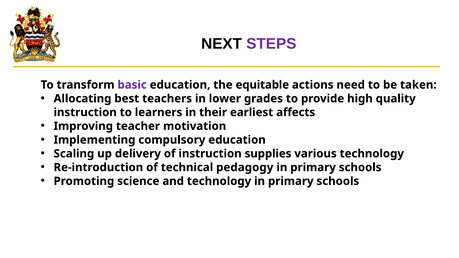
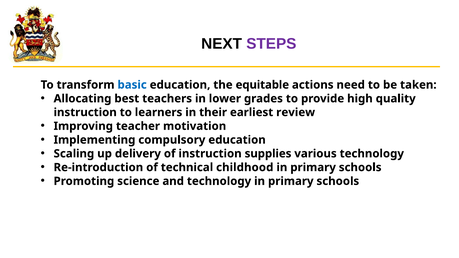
basic colour: purple -> blue (132, 85)
affects: affects -> review (296, 112)
pedagogy: pedagogy -> childhood (245, 167)
